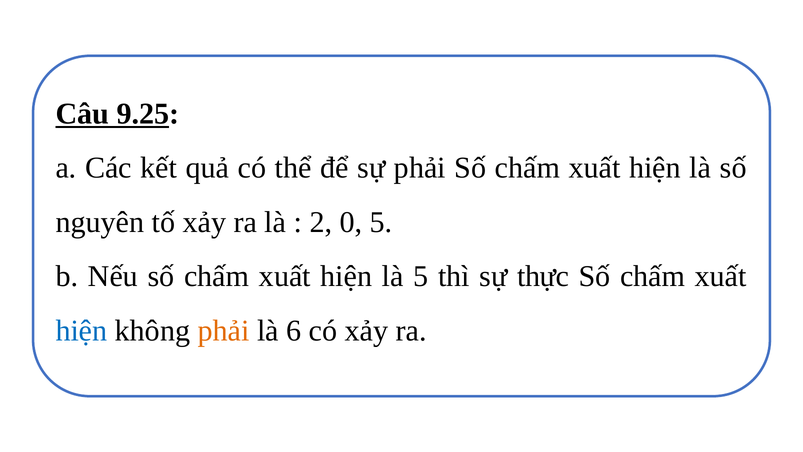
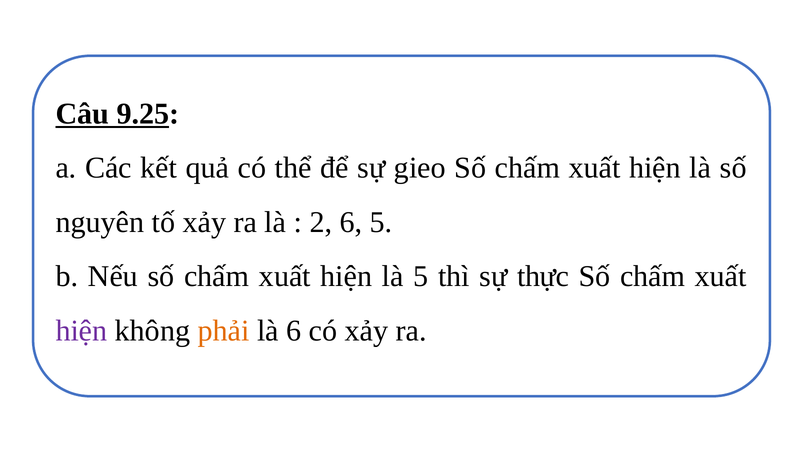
sự phải: phải -> gieo (420, 168)
2 0: 0 -> 6 (351, 222)
hiện colour: blue -> purple (81, 330)
